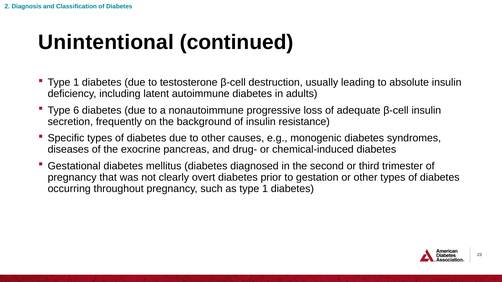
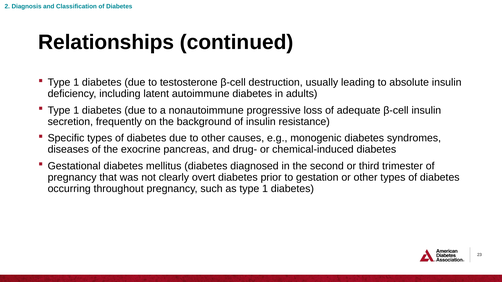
Unintentional: Unintentional -> Relationships (106, 42)
6: 6 -> 1 (76, 111)
